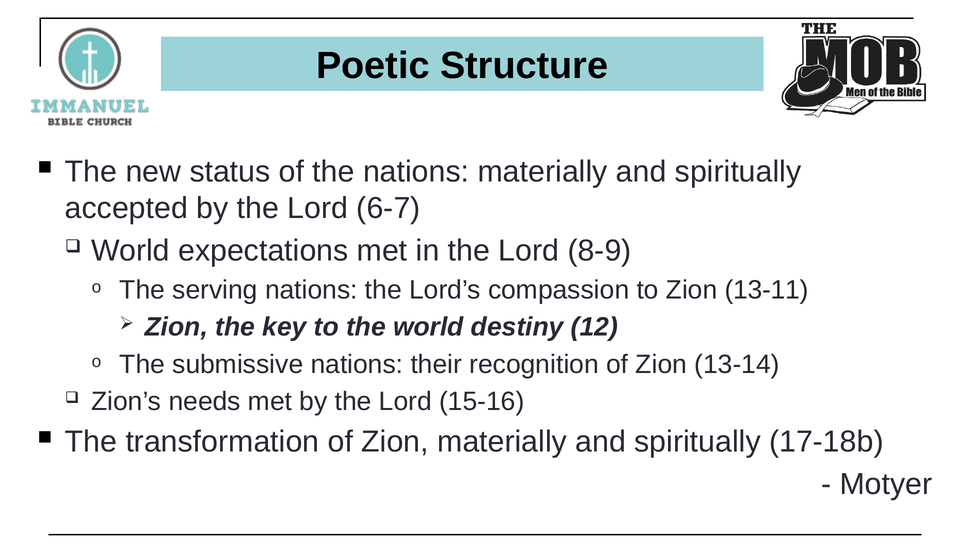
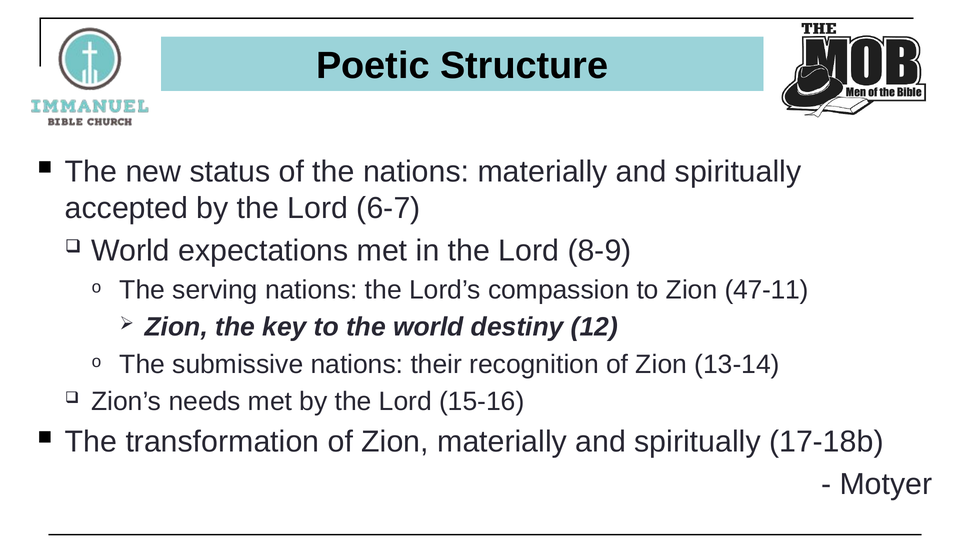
13-11: 13-11 -> 47-11 (767, 290)
